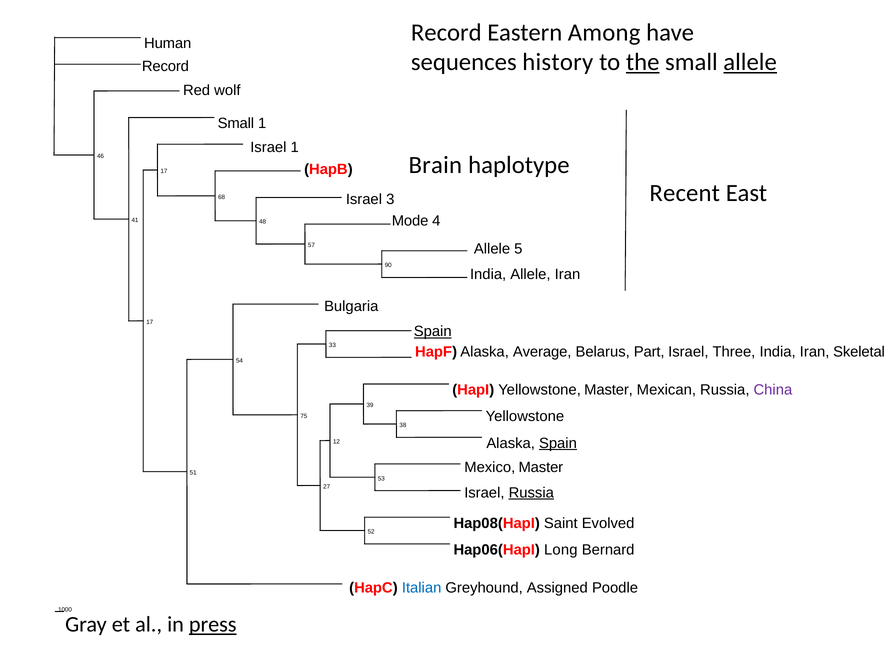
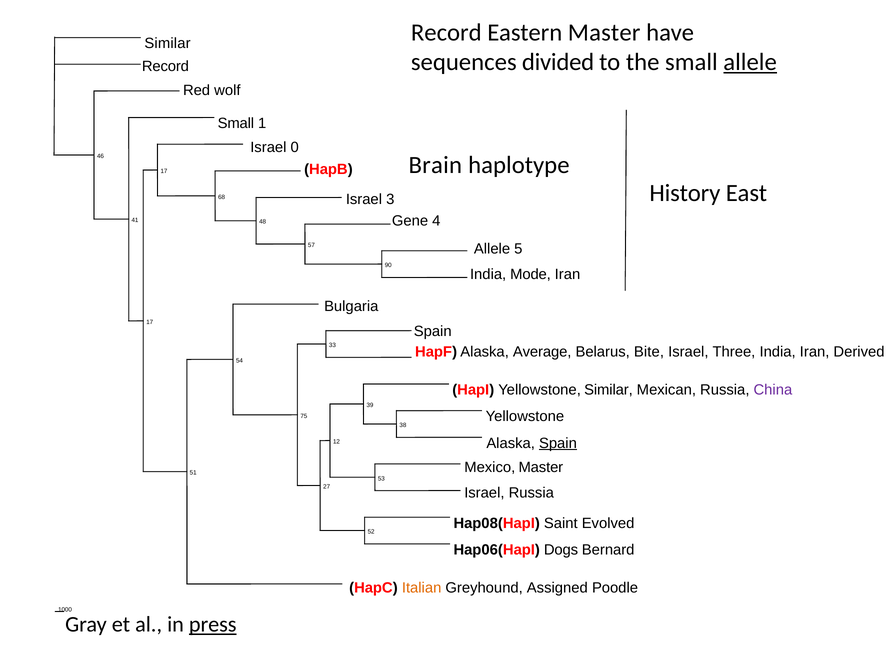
Eastern Among: Among -> Master (604, 33)
Human: Human -> Similar (168, 43)
history: history -> divided (558, 62)
the underline: present -> none (643, 62)
Israel 1: 1 -> 0 (295, 147)
Recent: Recent -> History (685, 193)
Mode: Mode -> Gene (410, 221)
India Allele: Allele -> Mode (531, 274)
Spain underline: present -> none (433, 331)
Part: Part -> Bite (649, 352)
Skeletal: Skeletal -> Derived (859, 352)
Yellowstone Master: Master -> Similar (608, 390)
Russia underline: present -> none (531, 492)
Long: Long -> Dogs (561, 549)
Italian colour: blue -> orange (422, 587)
